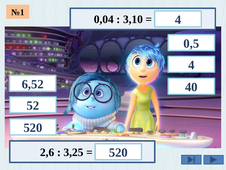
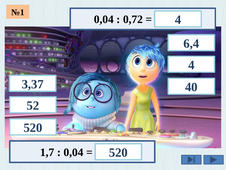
3,10: 3,10 -> 0,72 (133, 19)
0,5: 0,5 -> 6,4 (191, 43)
6,52: 6,52 -> 3,37 (33, 84)
2,6: 2,6 -> 1,7 (47, 152)
3,25: 3,25 -> 0,04 (73, 152)
